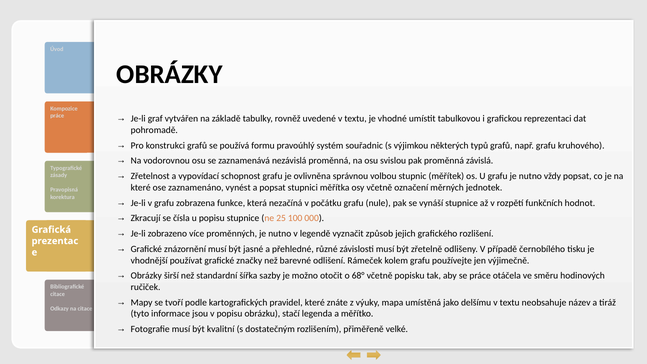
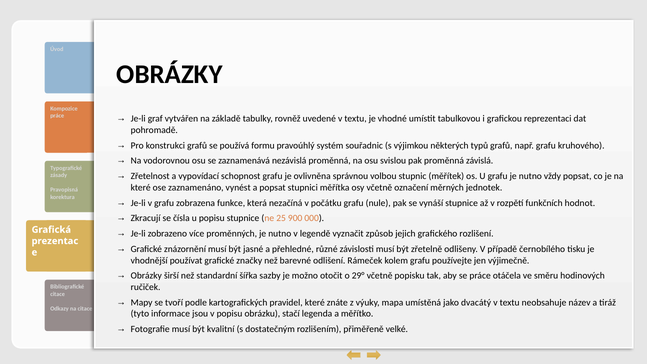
100: 100 -> 900 (295, 218)
68°: 68° -> 29° (358, 276)
delšímu: delšímu -> dvacátý (476, 302)
